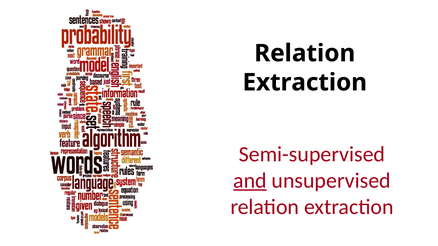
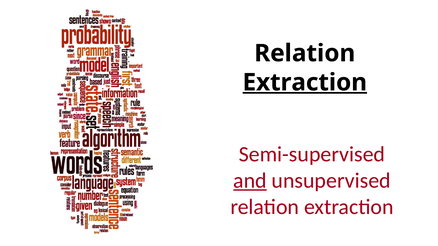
Extraction underline: none -> present (305, 83)
